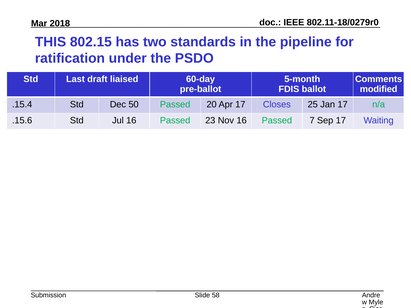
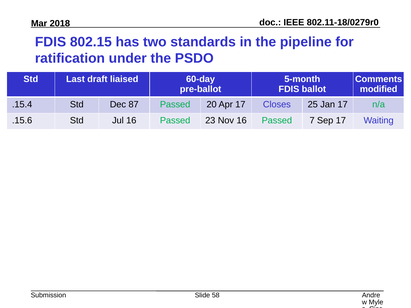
THIS: THIS -> FDIS (51, 42)
50: 50 -> 87 (134, 104)
